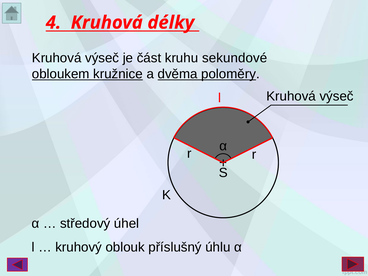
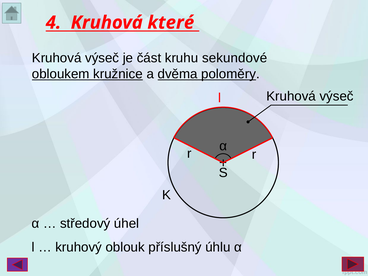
délky: délky -> které (171, 23)
